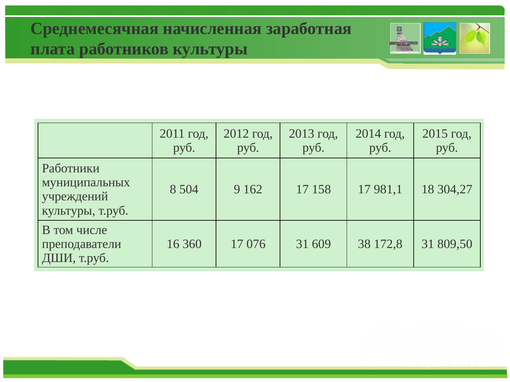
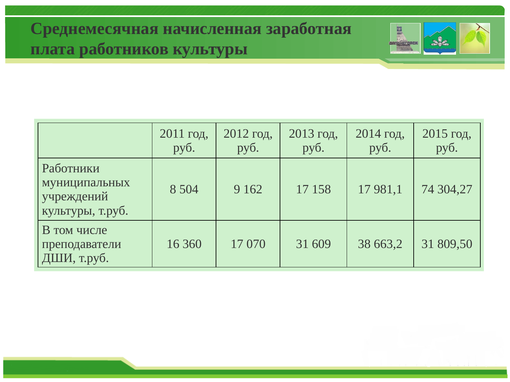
18: 18 -> 74 (428, 190)
076: 076 -> 070 (256, 244)
172,8: 172,8 -> 663,2 (388, 244)
